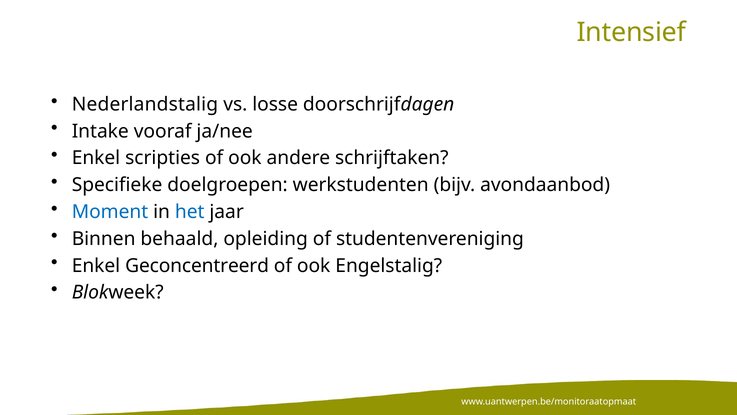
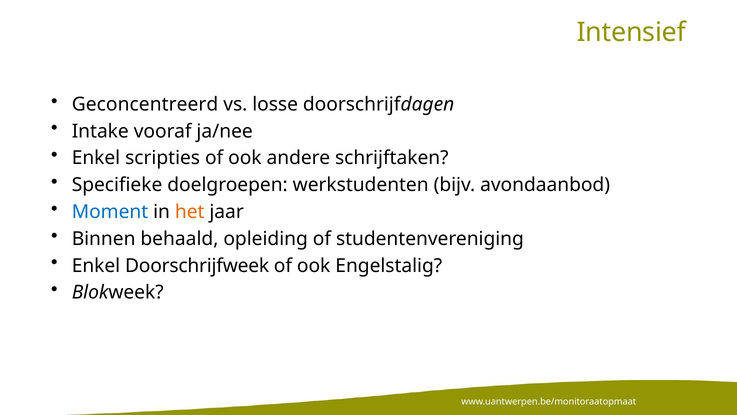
Nederlandstalig: Nederlandstalig -> Geconcentreerd (145, 104)
het colour: blue -> orange (190, 212)
Geconcentreerd: Geconcentreerd -> Doorschrijfweek (197, 265)
